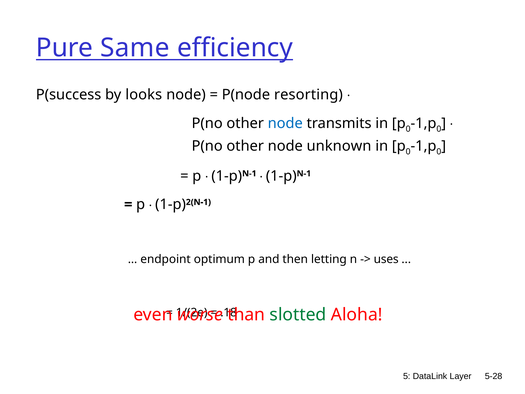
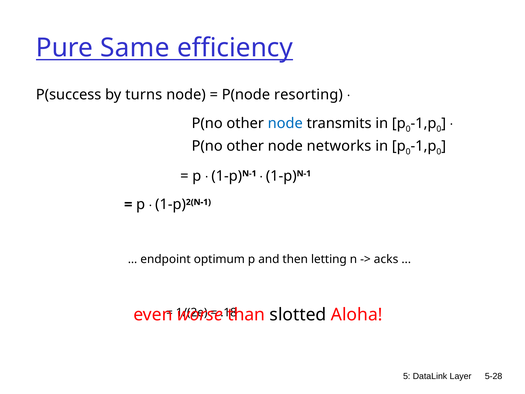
looks: looks -> turns (144, 95)
unknown: unknown -> networks (339, 146)
uses: uses -> acks (386, 259)
slotted colour: green -> black (298, 314)
